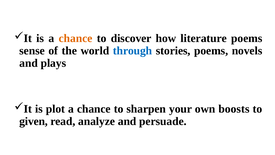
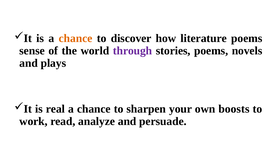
through colour: blue -> purple (133, 51)
plot: plot -> real (55, 109)
given: given -> work (33, 121)
